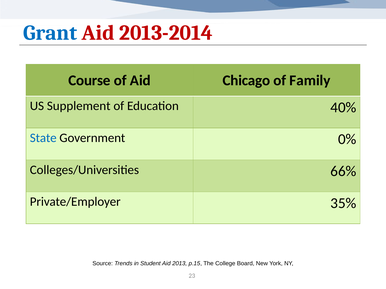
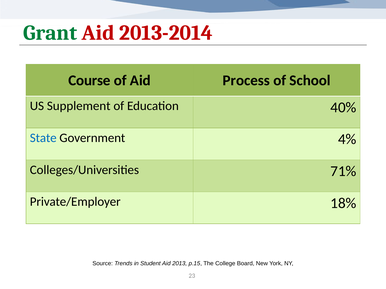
Grant colour: blue -> green (50, 33)
Chicago: Chicago -> Process (246, 80)
Family: Family -> School (310, 80)
0%: 0% -> 4% (347, 140)
66%: 66% -> 71% (343, 171)
35%: 35% -> 18% (343, 203)
